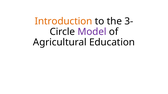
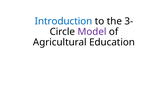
Introduction colour: orange -> blue (63, 21)
